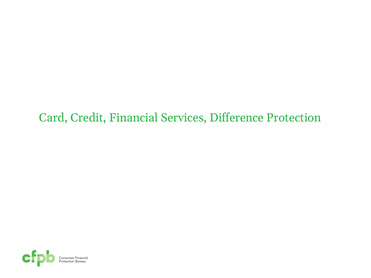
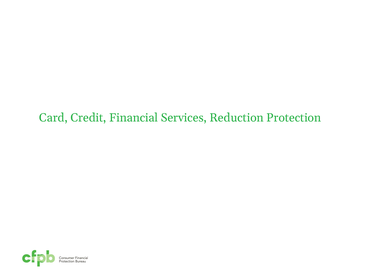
Difference: Difference -> Reduction (237, 118)
